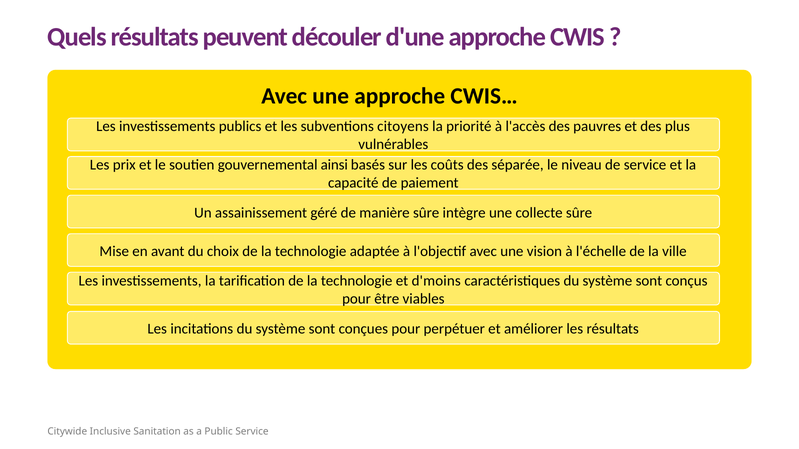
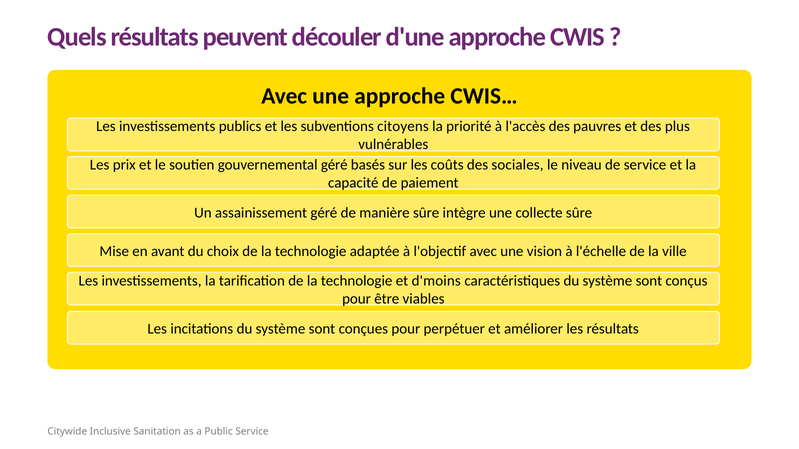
gouvernemental ainsi: ainsi -> géré (334, 165)
séparée: séparée -> sociales (517, 165)
